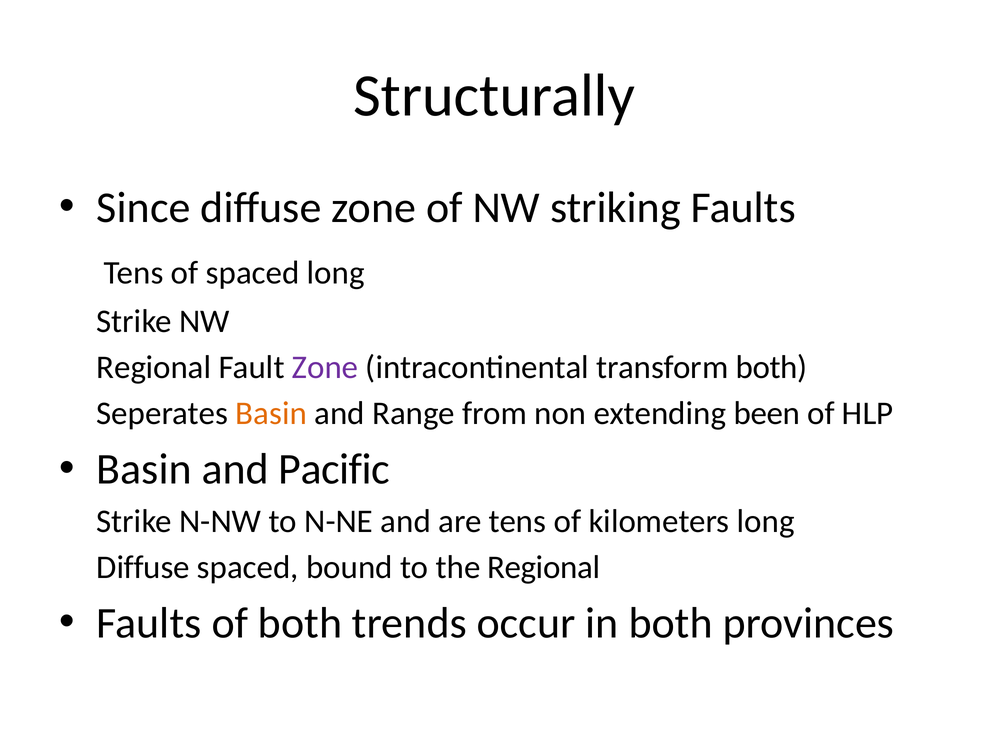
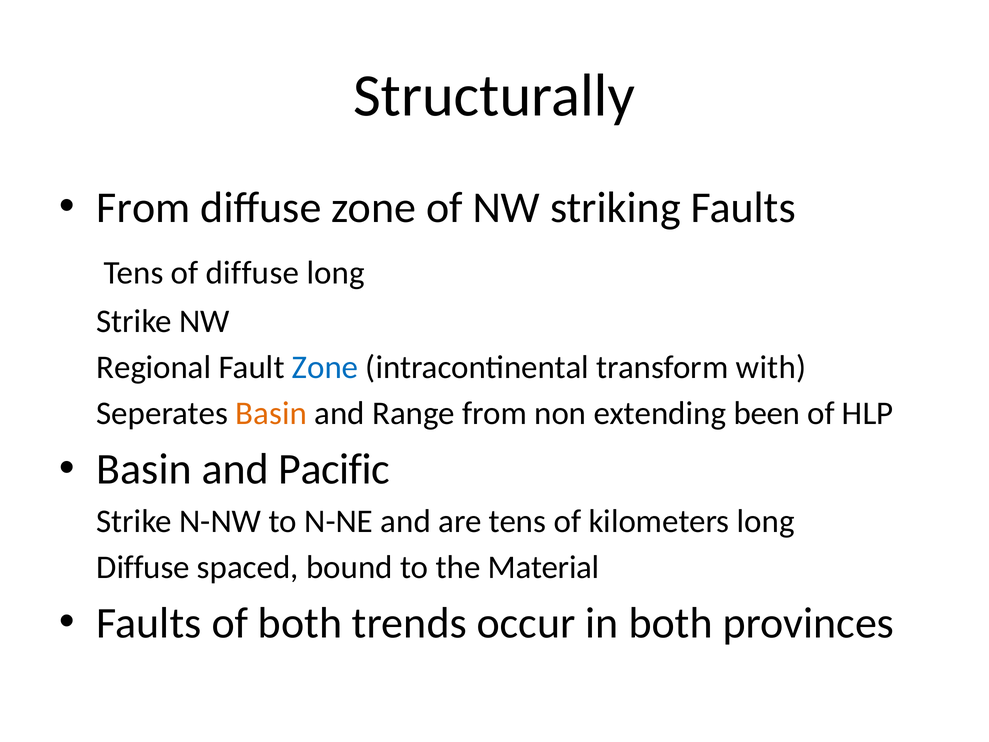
Since: Since -> From (143, 208)
of spaced: spaced -> diffuse (252, 273)
Zone colour: purple -> blue (325, 367)
transform both: both -> with (771, 367)
the Regional: Regional -> Material (544, 567)
